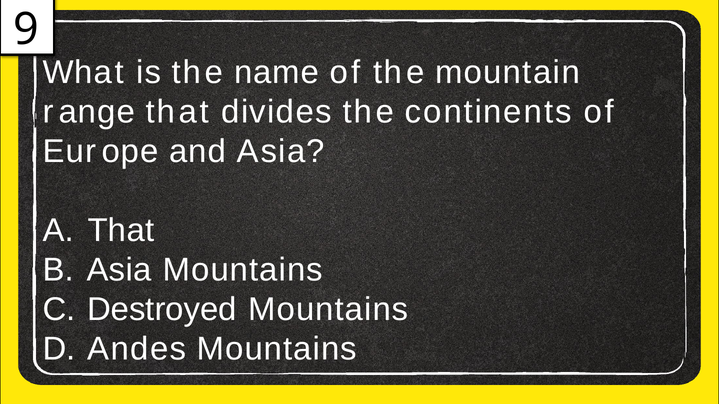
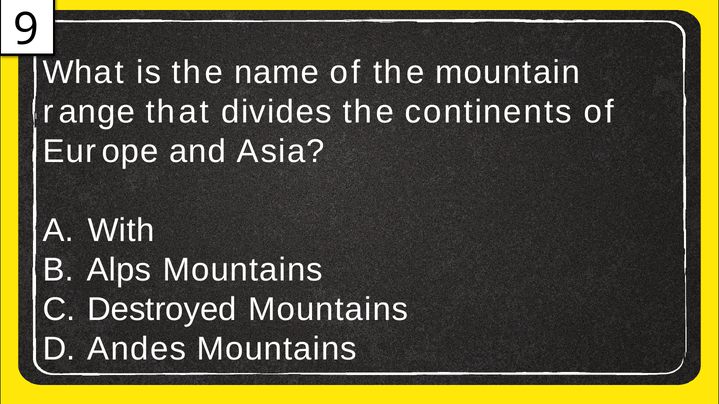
That: That -> With (121, 230)
Asia: Asia -> Alps (119, 270)
